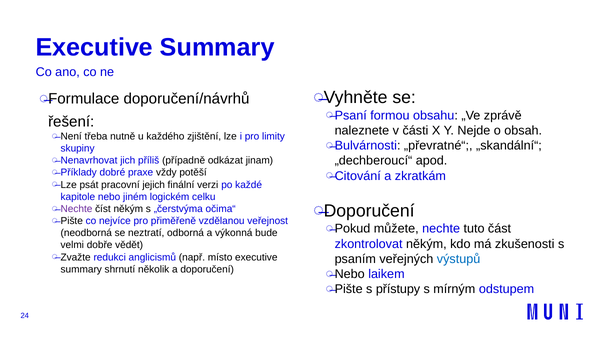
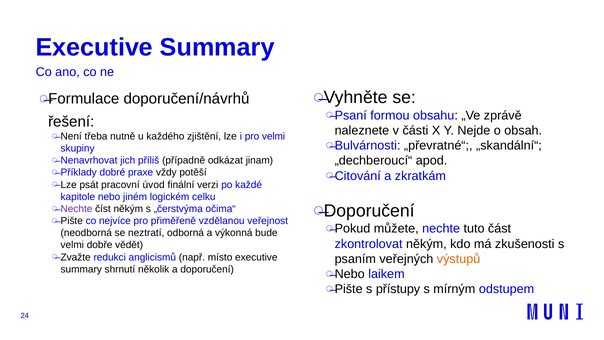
pro limity: limity -> velmi (274, 136)
jejich: jejich -> úvod (154, 185)
výstupů colour: blue -> orange (459, 259)
